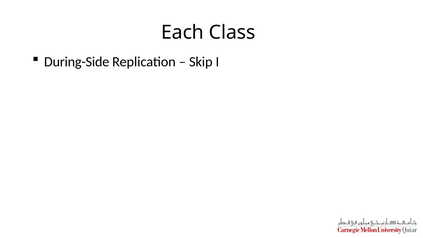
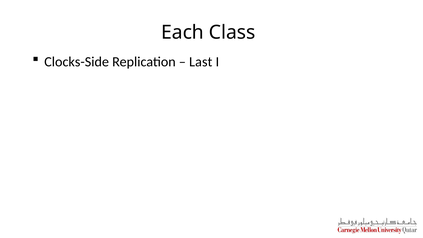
During-Side: During-Side -> Clocks-Side (77, 62)
Skip: Skip -> Last (201, 62)
